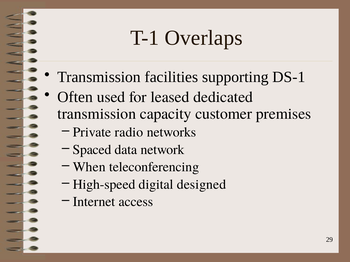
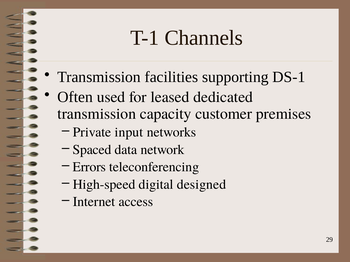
Overlaps: Overlaps -> Channels (204, 38)
radio: radio -> input (129, 132)
When: When -> Errors (89, 167)
